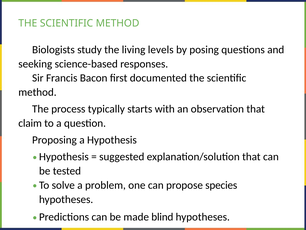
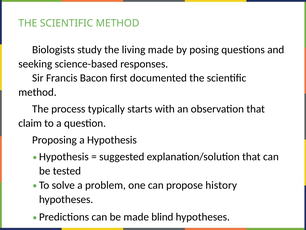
living levels: levels -> made (161, 50)
species: species -> history (221, 185)
